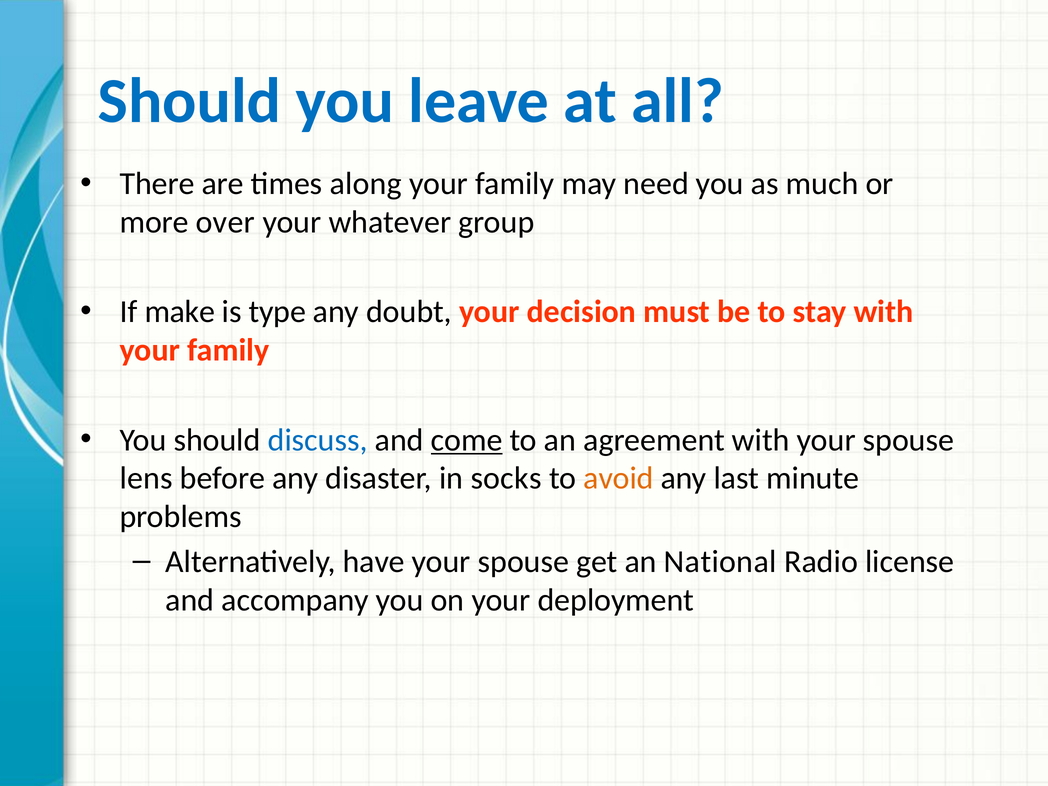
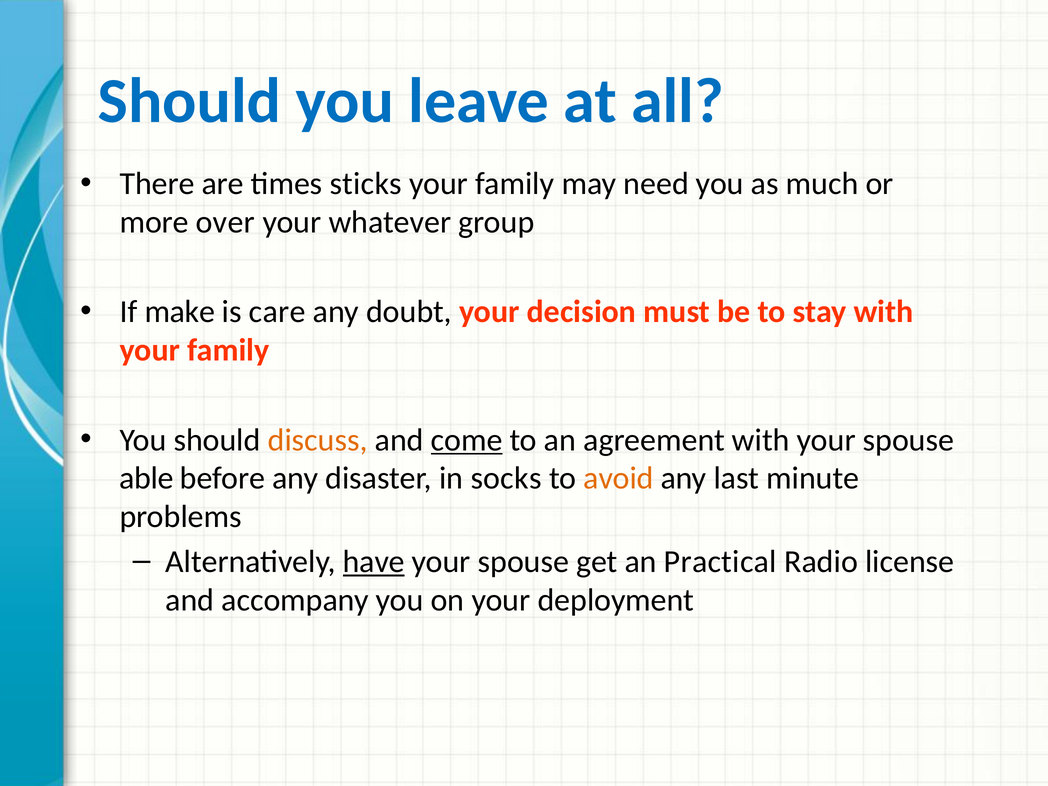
along: along -> sticks (366, 184)
type: type -> care (277, 312)
discuss colour: blue -> orange (318, 440)
lens: lens -> able (146, 478)
have underline: none -> present (374, 562)
National: National -> Practical (720, 562)
